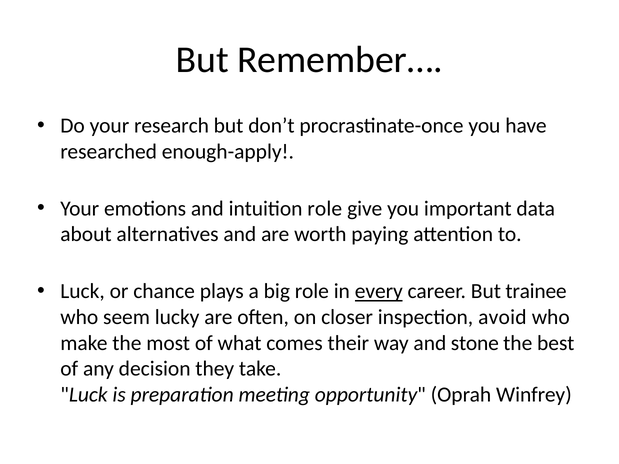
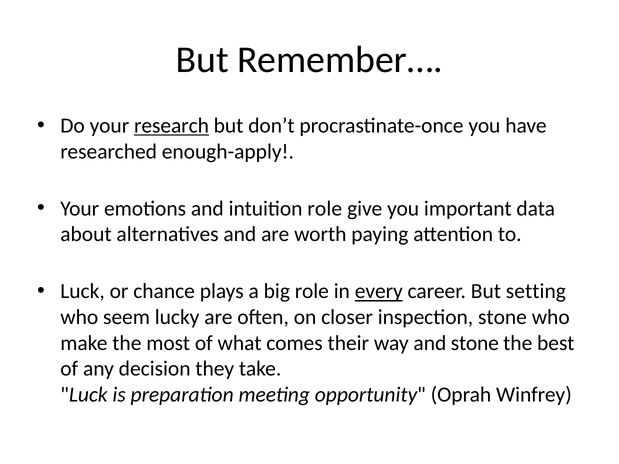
research underline: none -> present (171, 126)
trainee: trainee -> setting (536, 292)
inspection avoid: avoid -> stone (502, 317)
